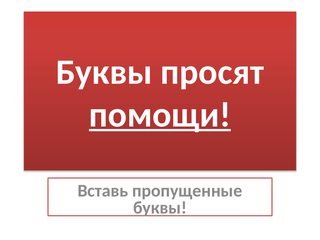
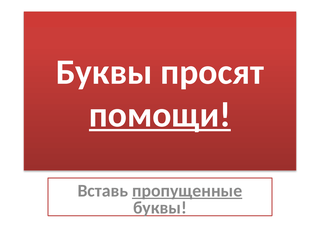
пропущенные underline: none -> present (187, 191)
